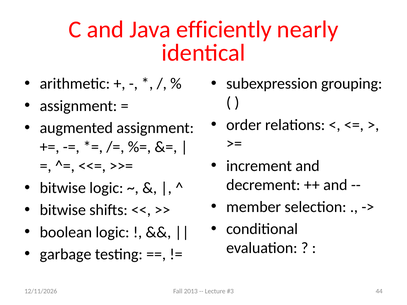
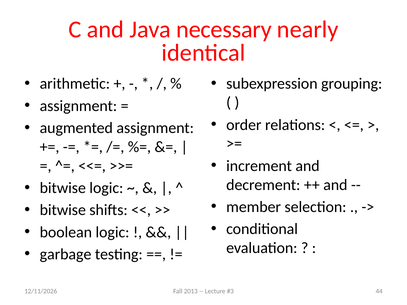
efficiently: efficiently -> necessary (224, 30)
